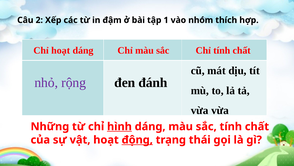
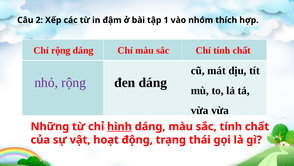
Chỉ hoạt: hoạt -> rộng (61, 50)
đen đánh: đánh -> dáng (153, 82)
động underline: present -> none (137, 139)
